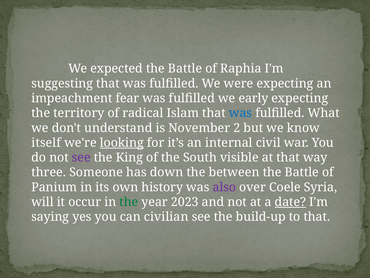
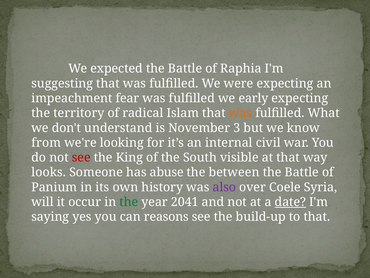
was colour: blue -> orange (240, 113)
2: 2 -> 3 (237, 128)
itself: itself -> from (46, 143)
looking underline: present -> none (122, 143)
see colour: purple -> red (81, 157)
three: three -> looks (49, 172)
down: down -> abuse (167, 172)
2023: 2023 -> 2041 (185, 202)
civilian: civilian -> reasons (166, 217)
